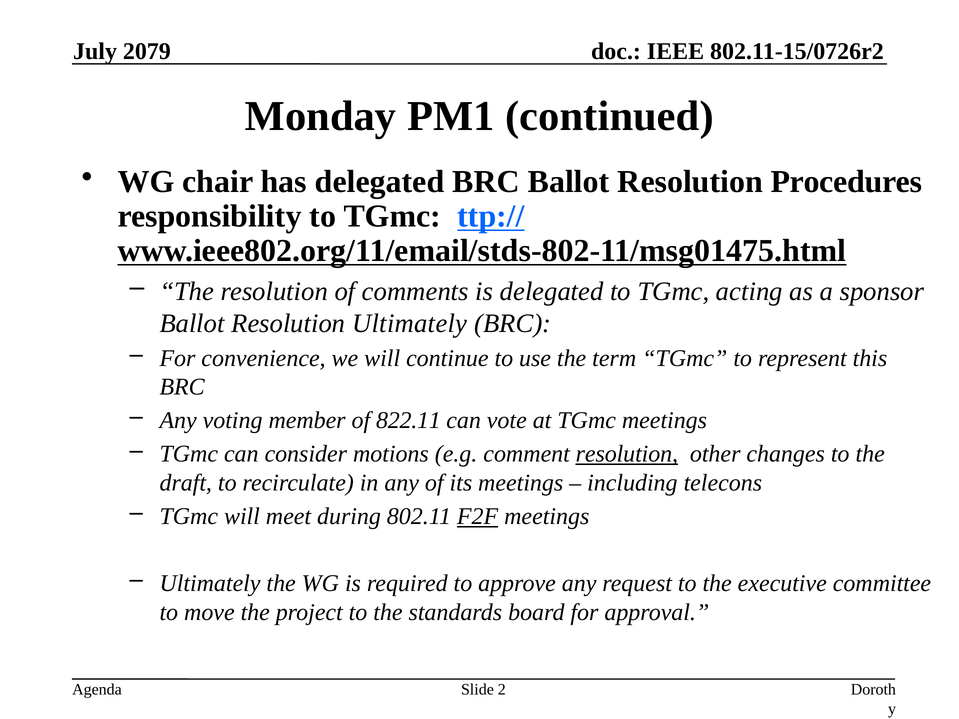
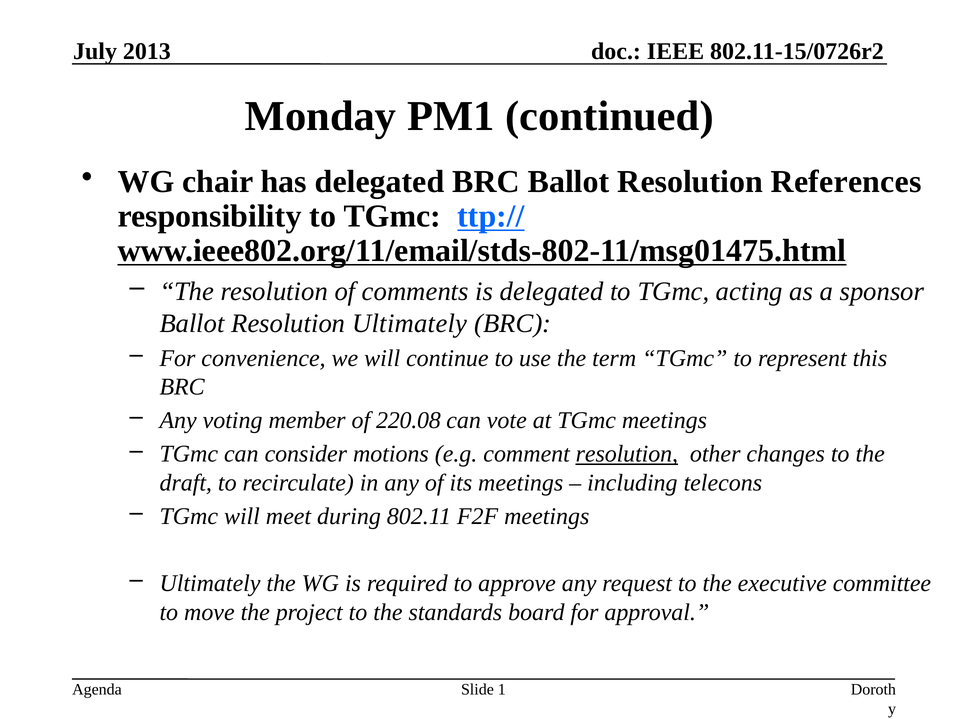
2079: 2079 -> 2013 (147, 51)
Procedures: Procedures -> References (846, 182)
822.11: 822.11 -> 220.08 (408, 421)
F2F underline: present -> none (478, 517)
2: 2 -> 1 (502, 690)
